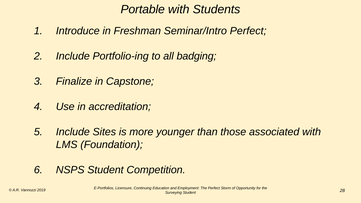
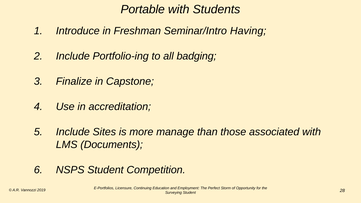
Seminar/Intro Perfect: Perfect -> Having (248, 31)
younger: younger -> manage (175, 132)
Foundation: Foundation -> Documents (112, 145)
